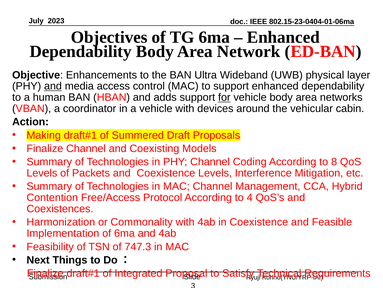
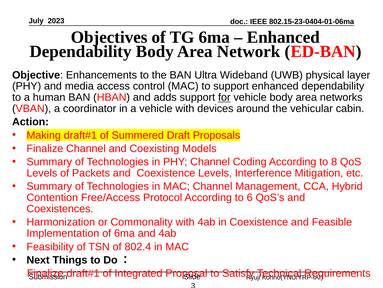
and underline: present -> none (53, 86)
4: 4 -> 6 (250, 197)
747.3: 747.3 -> 802.4 (138, 246)
